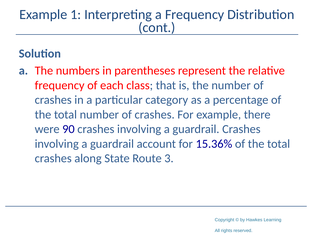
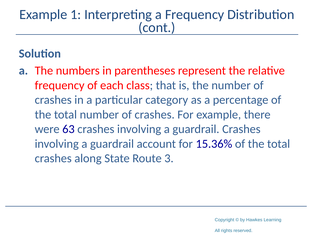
90: 90 -> 63 (68, 129)
